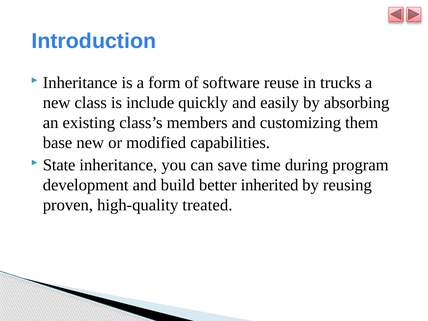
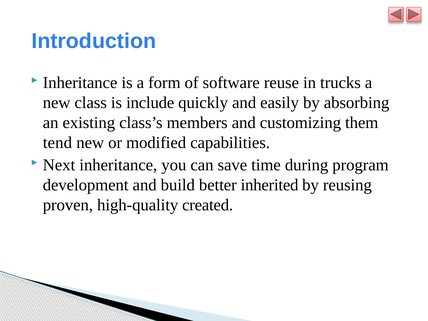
base: base -> tend (57, 143)
State: State -> Next (59, 165)
treated: treated -> created (208, 205)
